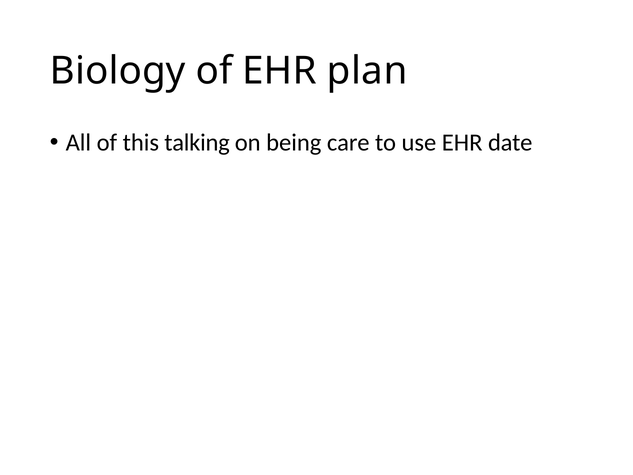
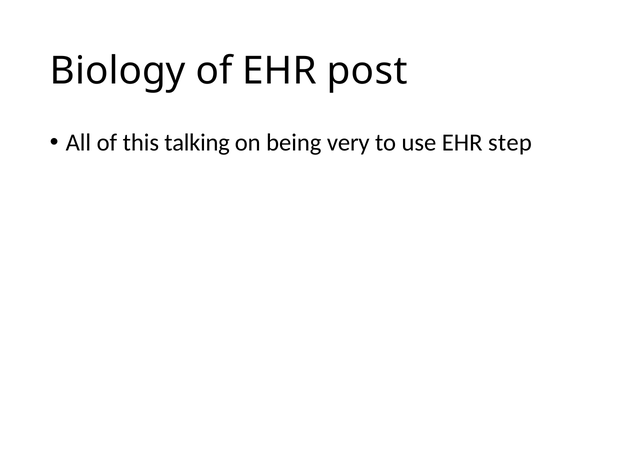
plan: plan -> post (367, 71)
care: care -> very (348, 143)
date: date -> step (510, 143)
